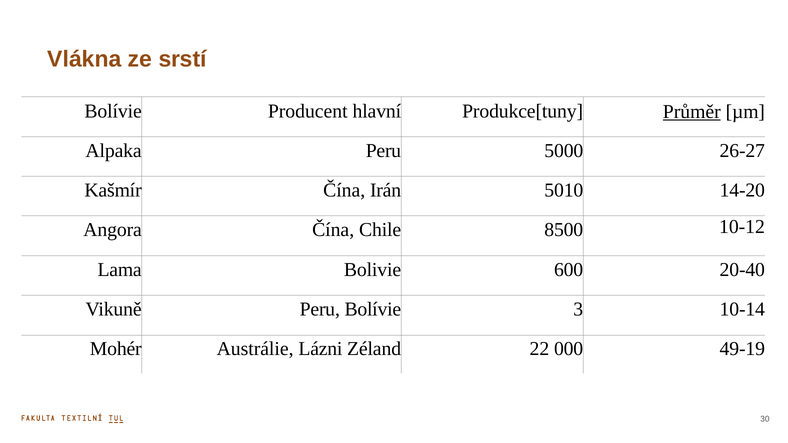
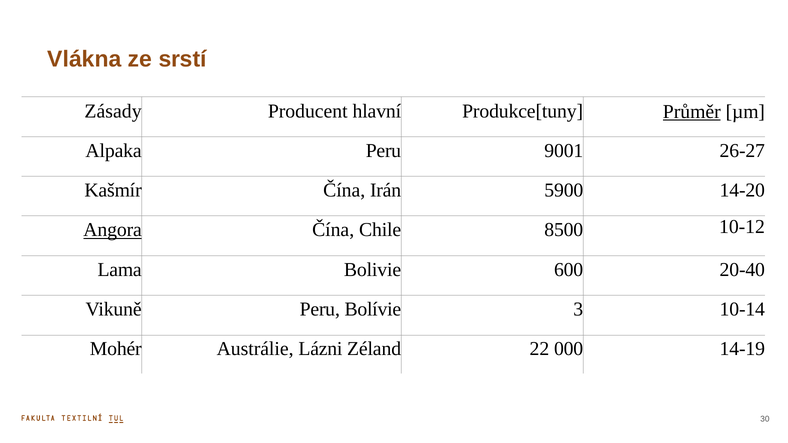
Bolívie: Bolívie -> Zásady (113, 111)
5000: 5000 -> 9001 (564, 151)
5010: 5010 -> 5900 (564, 190)
Angora underline: none -> present (113, 230)
49-19: 49-19 -> 14-19 (742, 349)
